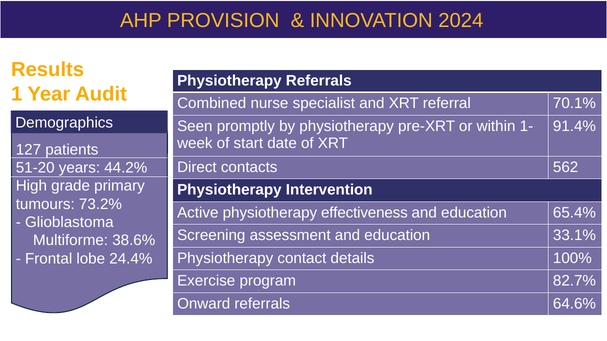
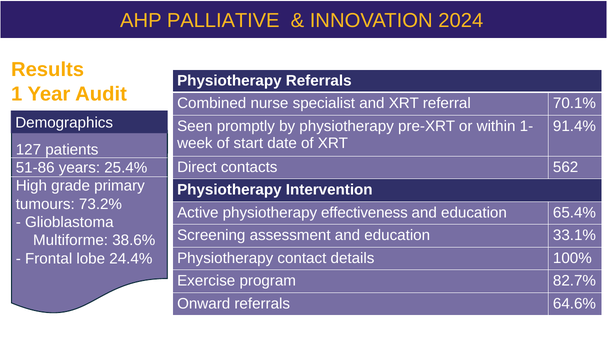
PROVISION: PROVISION -> PALLIATIVE (223, 21)
51-20: 51-20 -> 51-86 (35, 168)
44.2%: 44.2% -> 25.4% (126, 168)
